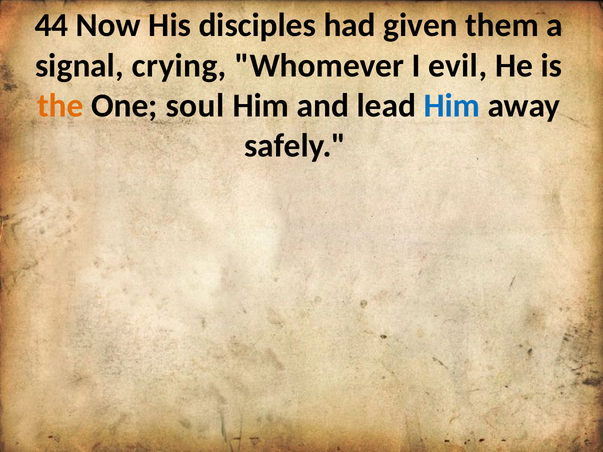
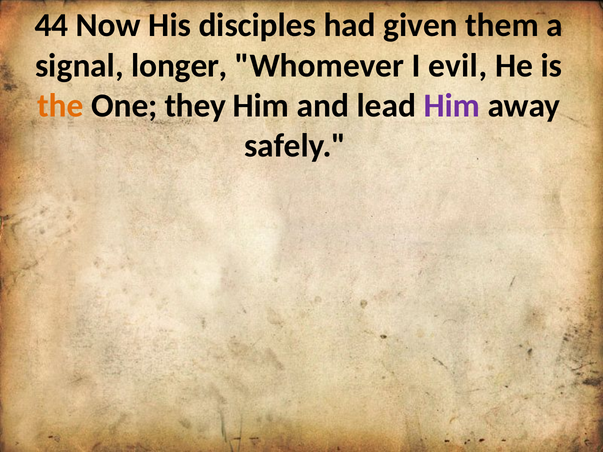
crying: crying -> longer (179, 66)
soul: soul -> they (195, 106)
Him colour: blue -> purple (452, 106)
